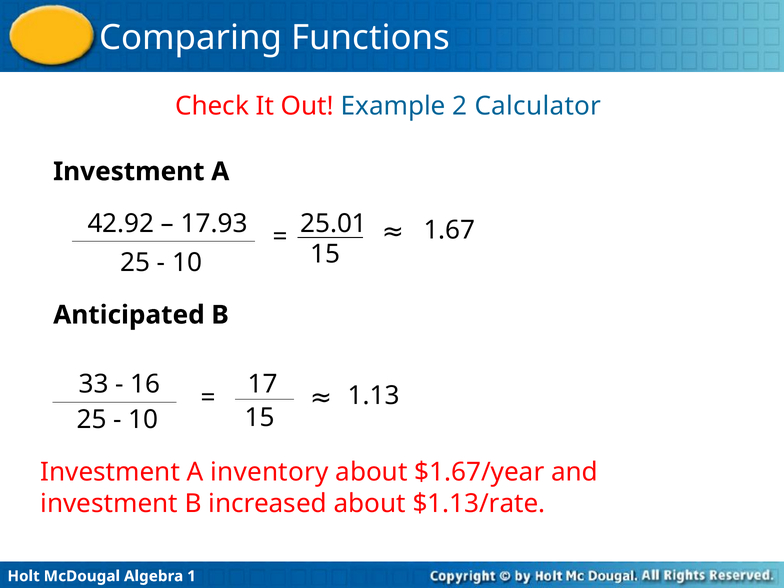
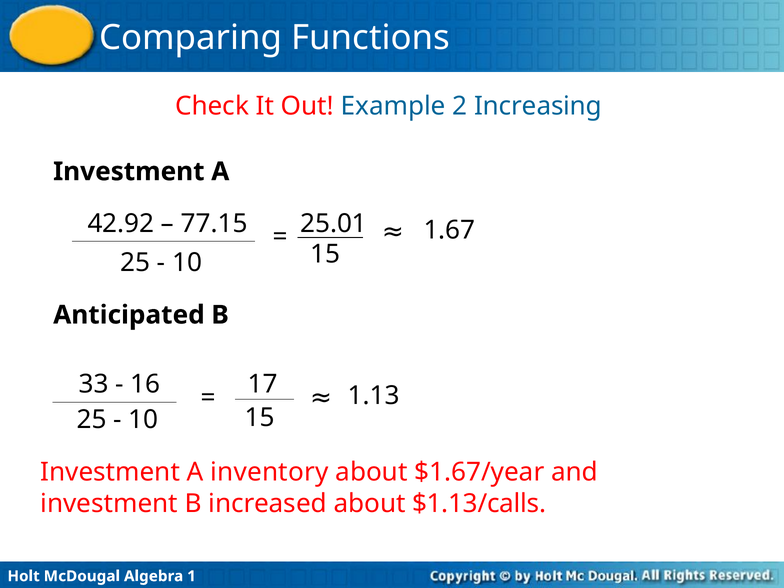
Calculator: Calculator -> Increasing (538, 106)
17.93: 17.93 -> 77.15 (214, 223)
$1.13/rate: $1.13/rate -> $1.13/calls (479, 504)
